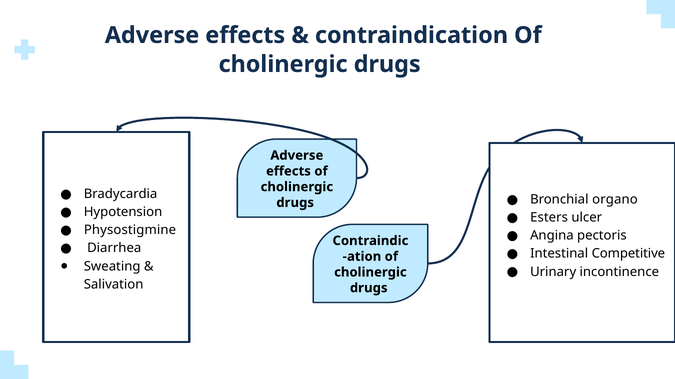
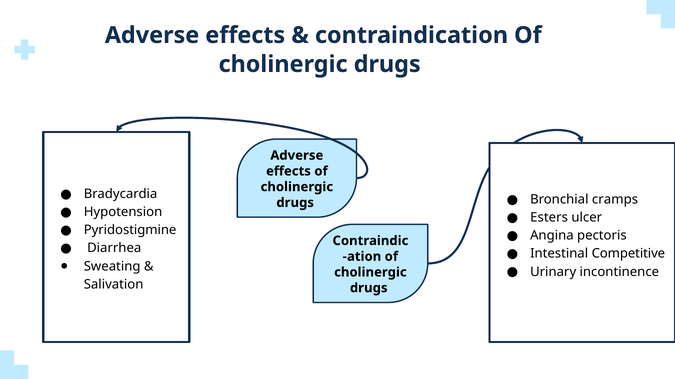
organo: organo -> cramps (615, 200)
Physostigmine: Physostigmine -> Pyridostigmine (130, 230)
